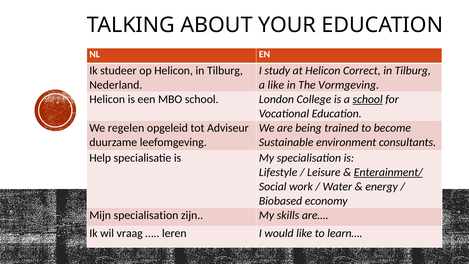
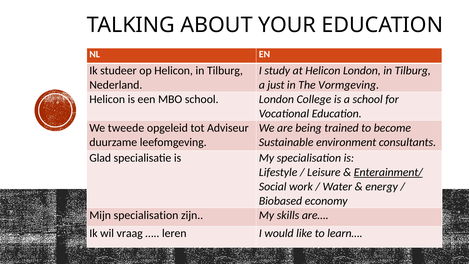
Helicon Correct: Correct -> London (362, 70)
a like: like -> just (276, 85)
school underline: present -> none (368, 99)
regelen: regelen -> tweede (126, 128)
Help: Help -> Glad (100, 158)
